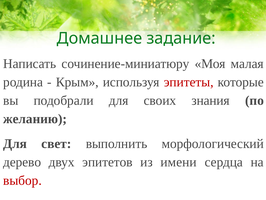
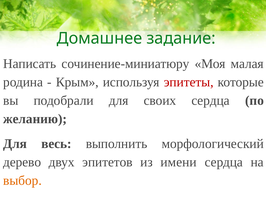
своих знания: знания -> сердца (211, 100)
свет: свет -> весь (56, 143)
выбор colour: red -> orange (22, 180)
